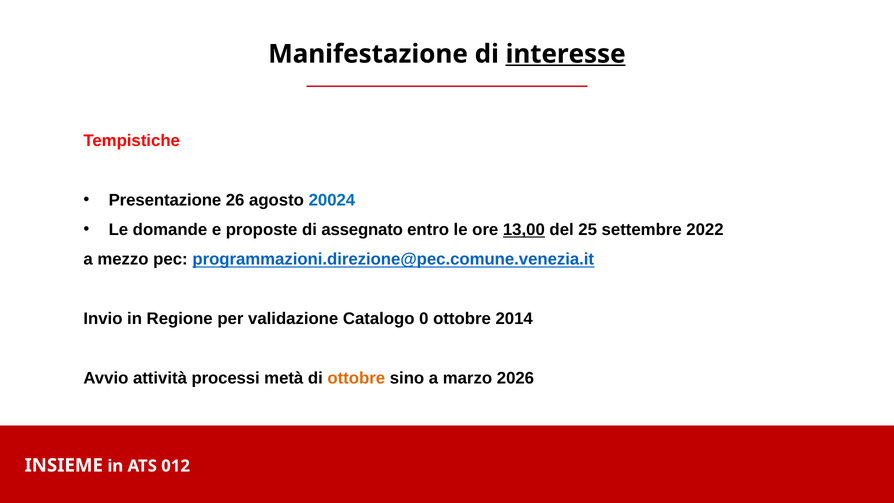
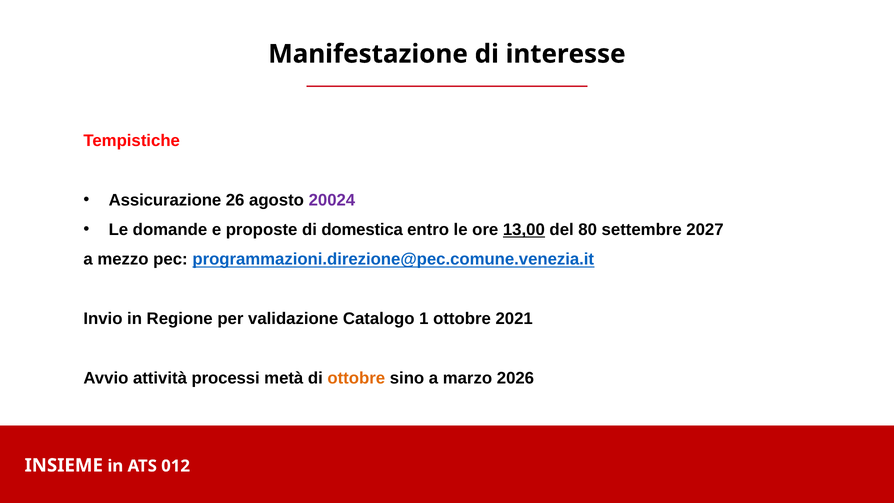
interesse underline: present -> none (566, 54)
Presentazione: Presentazione -> Assicurazione (165, 200)
20024 colour: blue -> purple (332, 200)
assegnato: assegnato -> domestica (362, 230)
25: 25 -> 80 (588, 230)
2022: 2022 -> 2027 (705, 230)
0: 0 -> 1 (424, 319)
2014: 2014 -> 2021 (514, 319)
